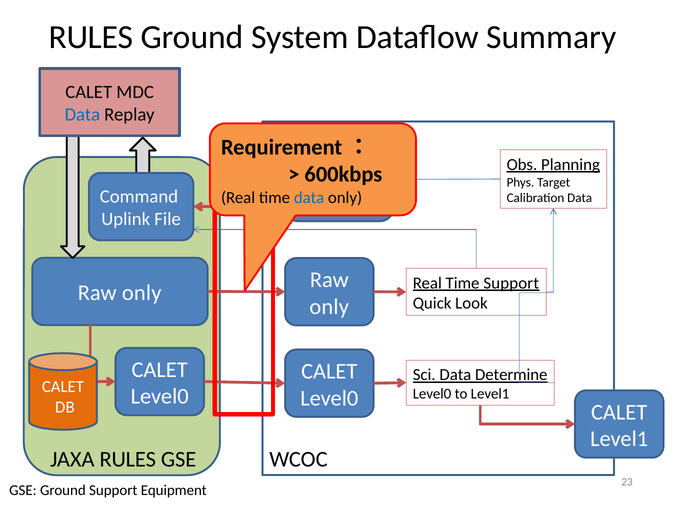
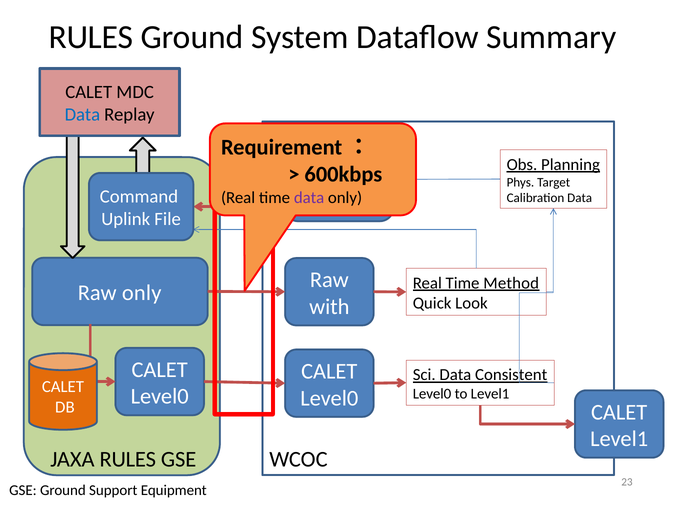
data colour: blue -> purple (309, 197)
Time Support: Support -> Method (511, 283)
only: only -> with (329, 307)
Determine: Determine -> Consistent (511, 375)
